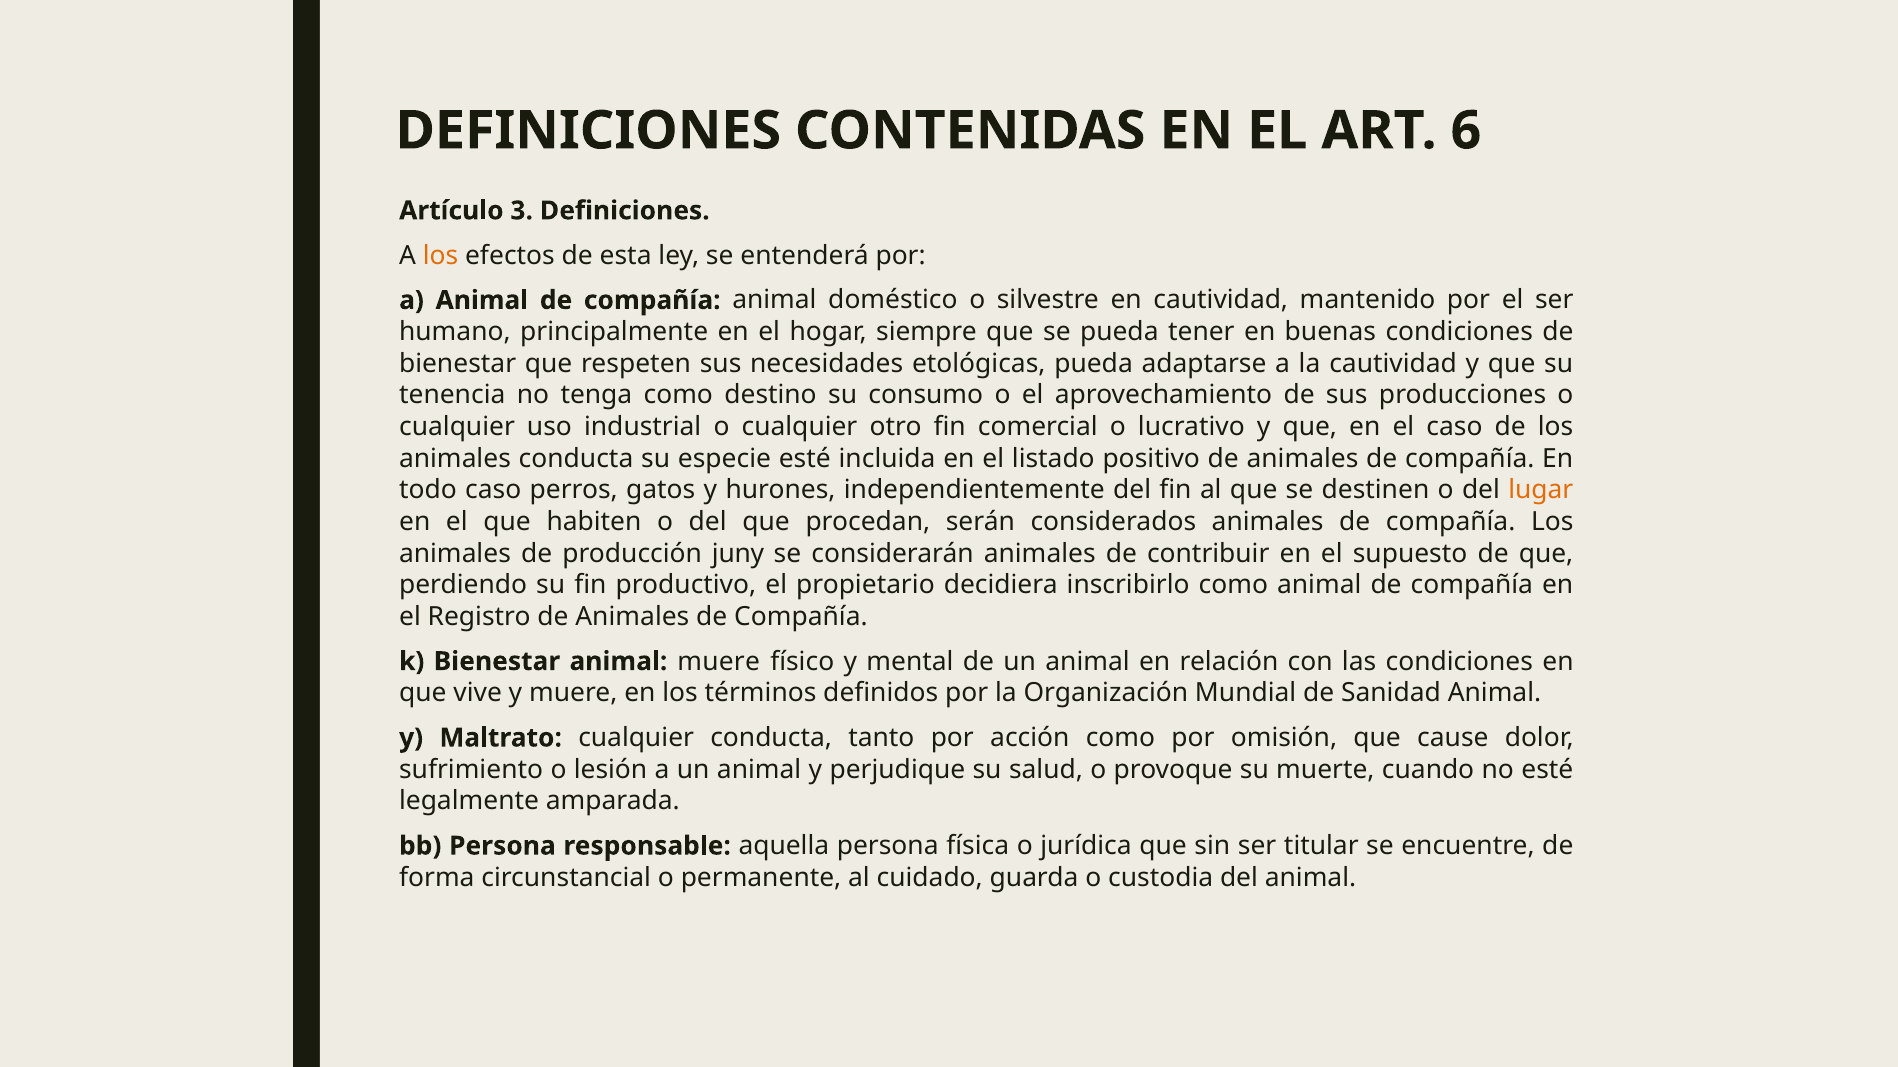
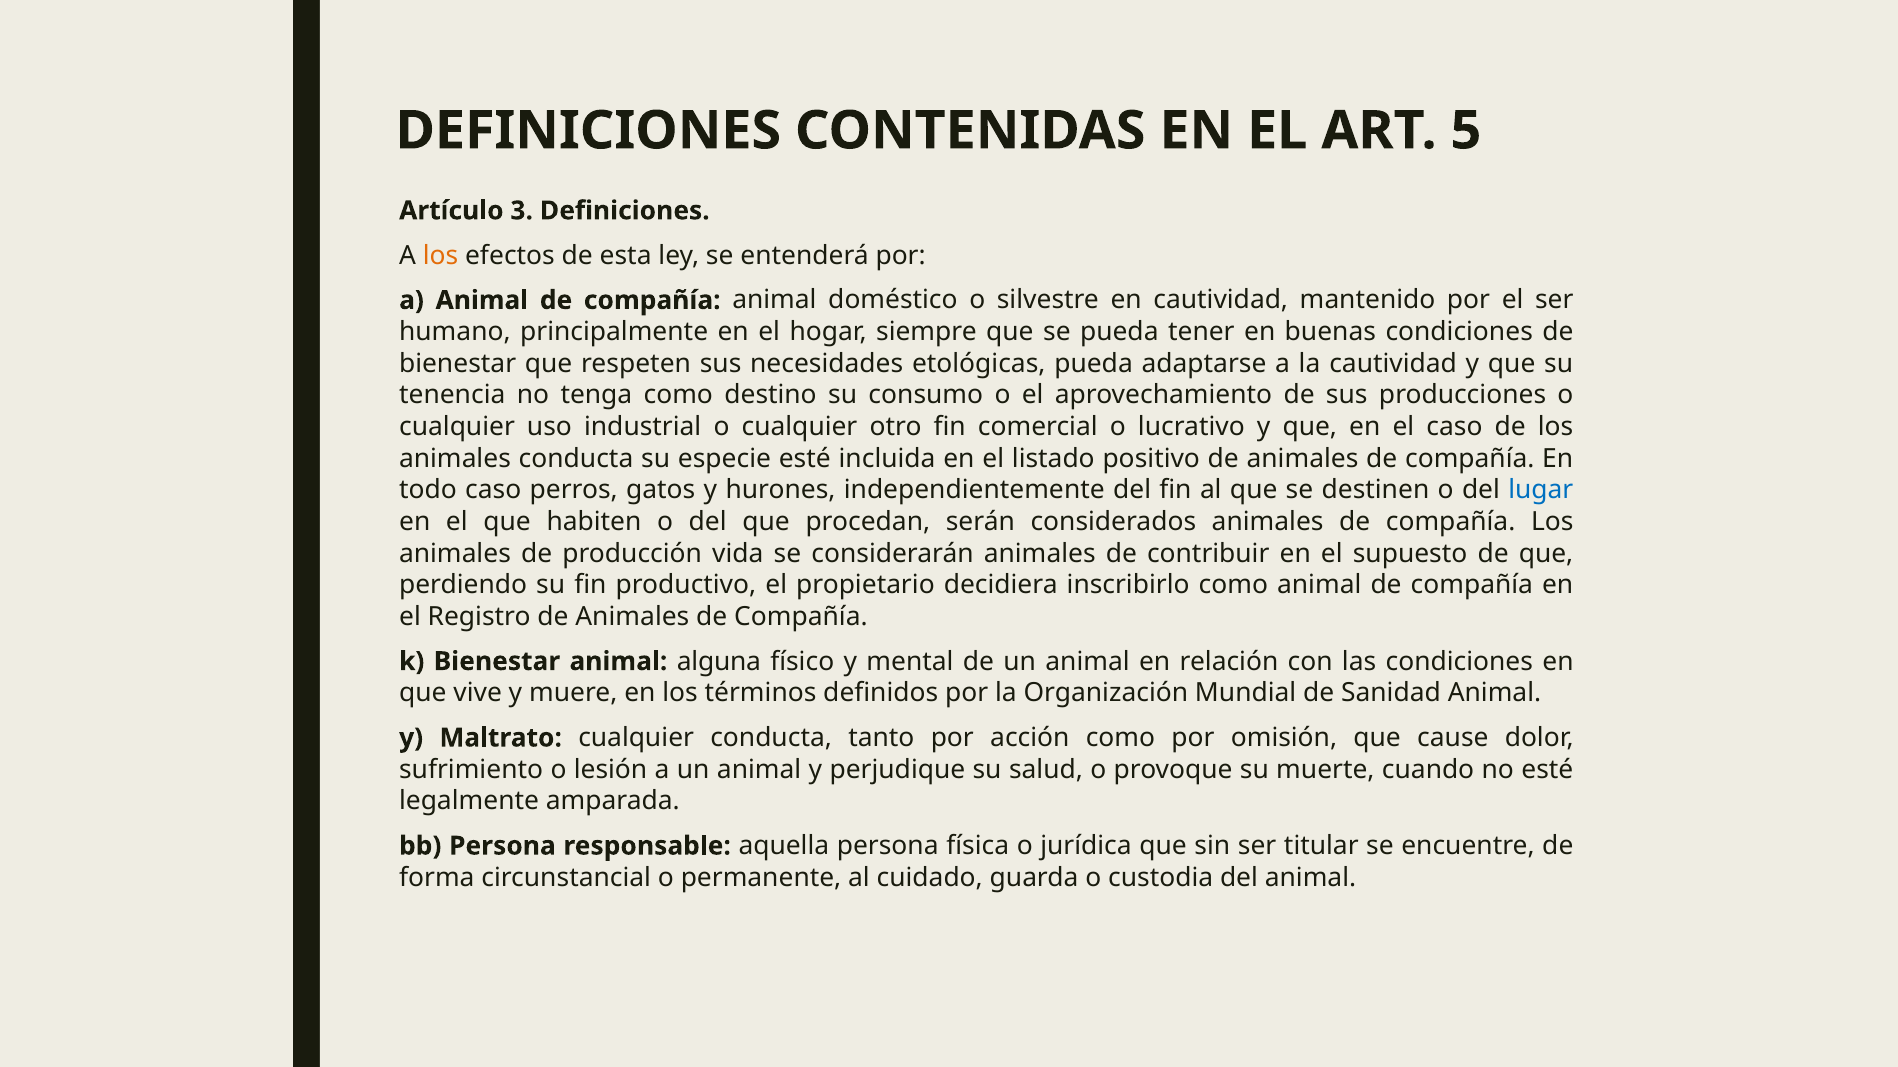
6: 6 -> 5 (1466, 131)
lugar colour: orange -> blue (1541, 490)
juny: juny -> vida (738, 554)
animal muere: muere -> alguna (719, 662)
